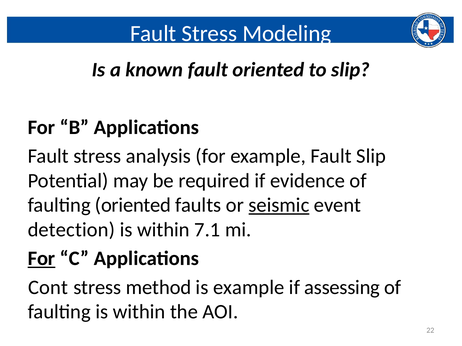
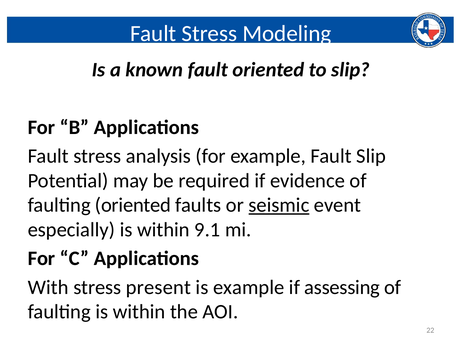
detection: detection -> especially (71, 230)
7.1: 7.1 -> 9.1 (207, 230)
For underline: present -> none (41, 259)
Cont: Cont -> With (48, 288)
method: method -> present (158, 288)
